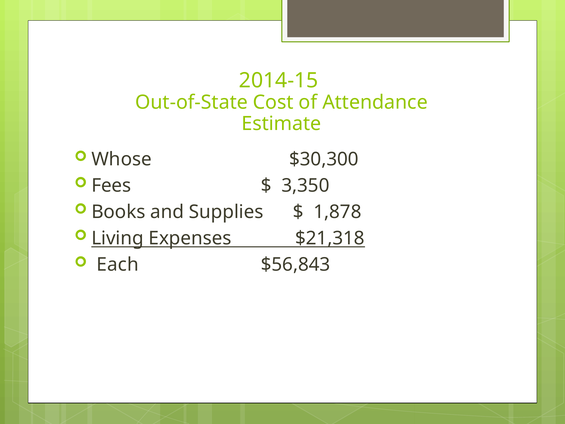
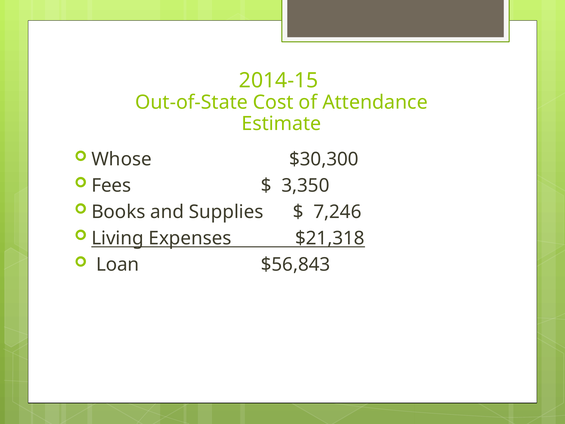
1,878: 1,878 -> 7,246 (337, 212)
Each: Each -> Loan (118, 264)
